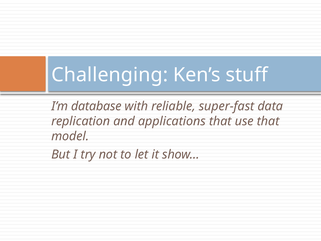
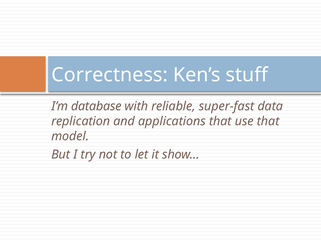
Challenging: Challenging -> Correctness (110, 75)
